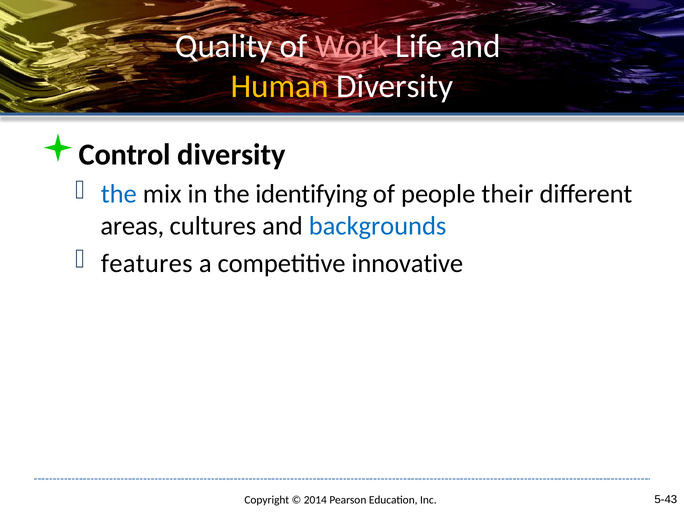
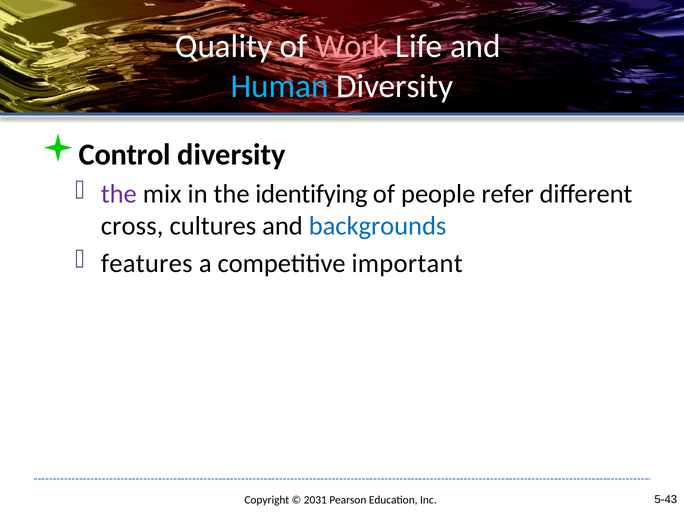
Human colour: yellow -> light blue (280, 86)
the colour: blue -> purple (119, 194)
their: their -> refer (508, 194)
areas: areas -> cross (132, 226)
innovative: innovative -> important (407, 263)
2014: 2014 -> 2031 (315, 500)
